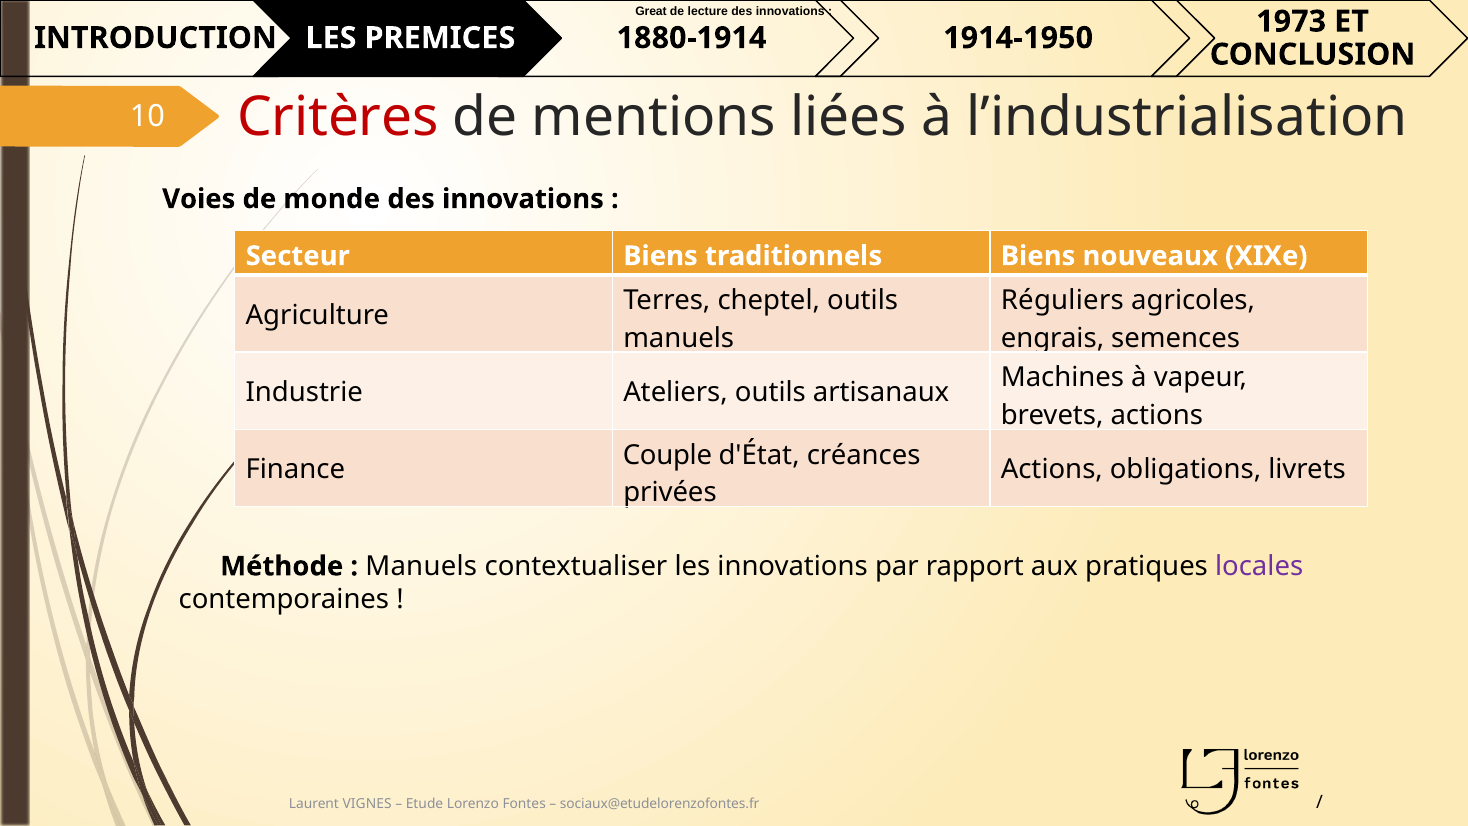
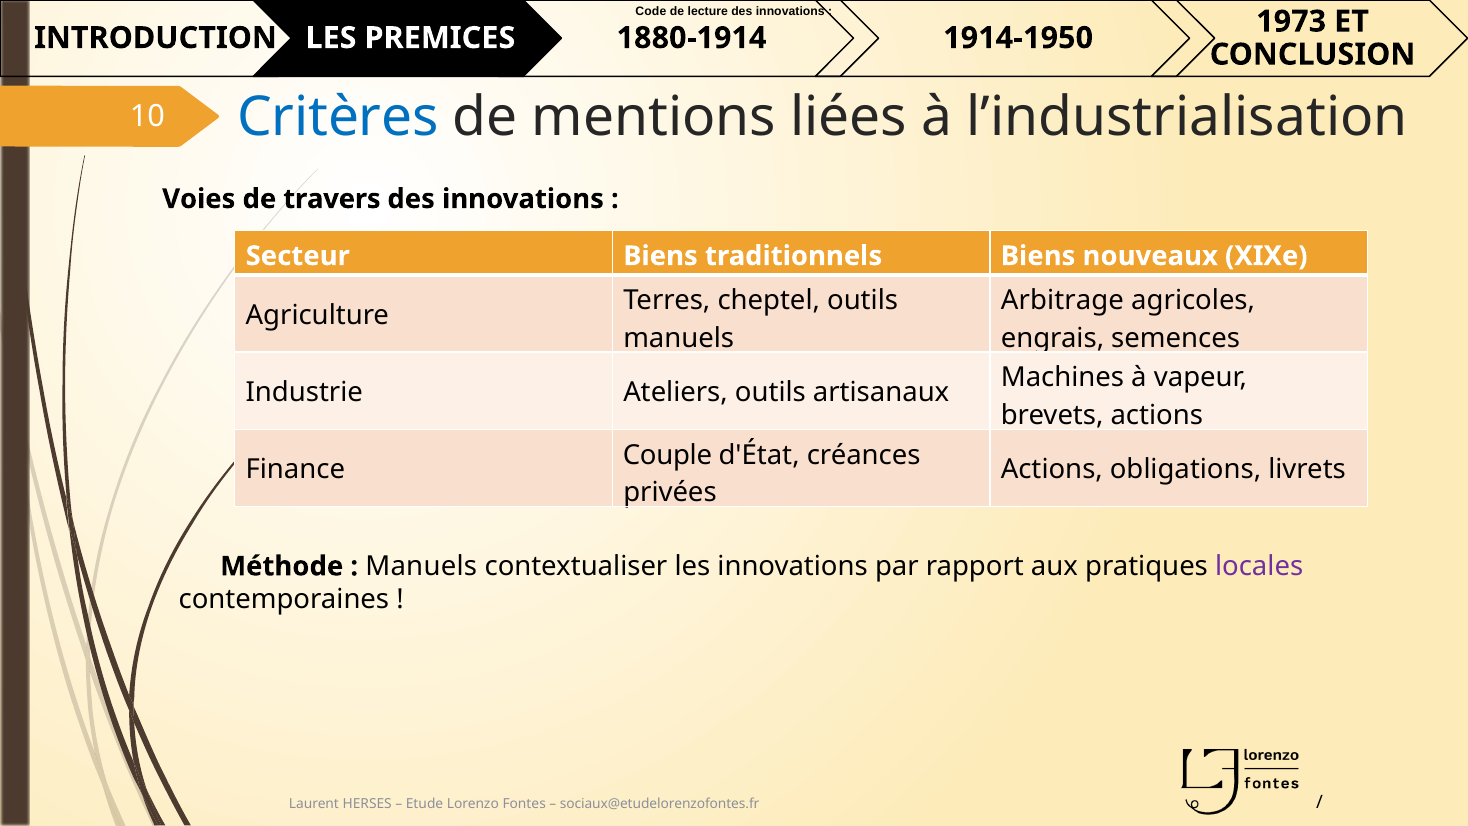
Great: Great -> Code (651, 12)
Critères colour: red -> blue (338, 118)
monde: monde -> travers (332, 199)
Réguliers: Réguliers -> Arbitrage (1062, 301)
VIGNES: VIGNES -> HERSES (367, 803)
